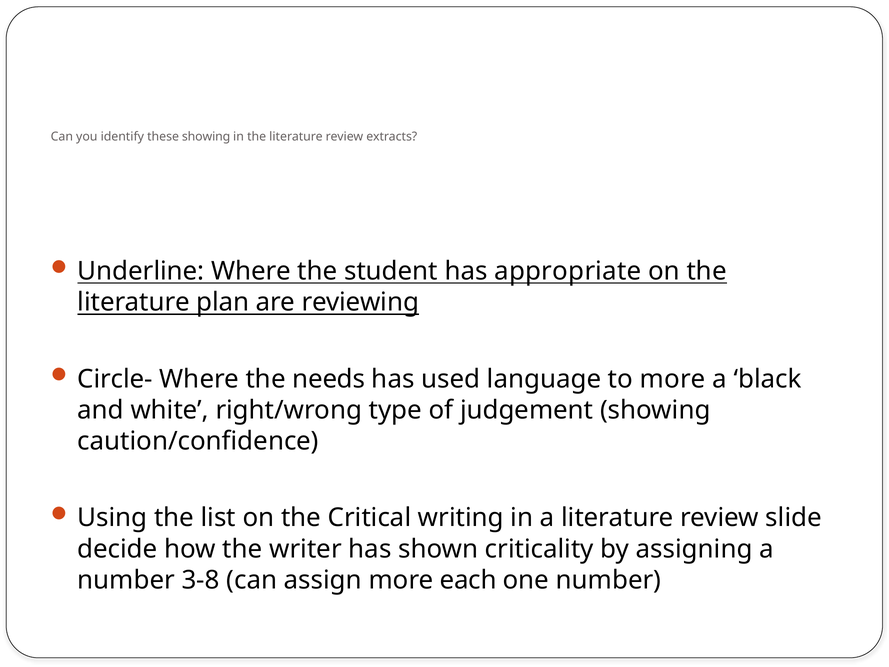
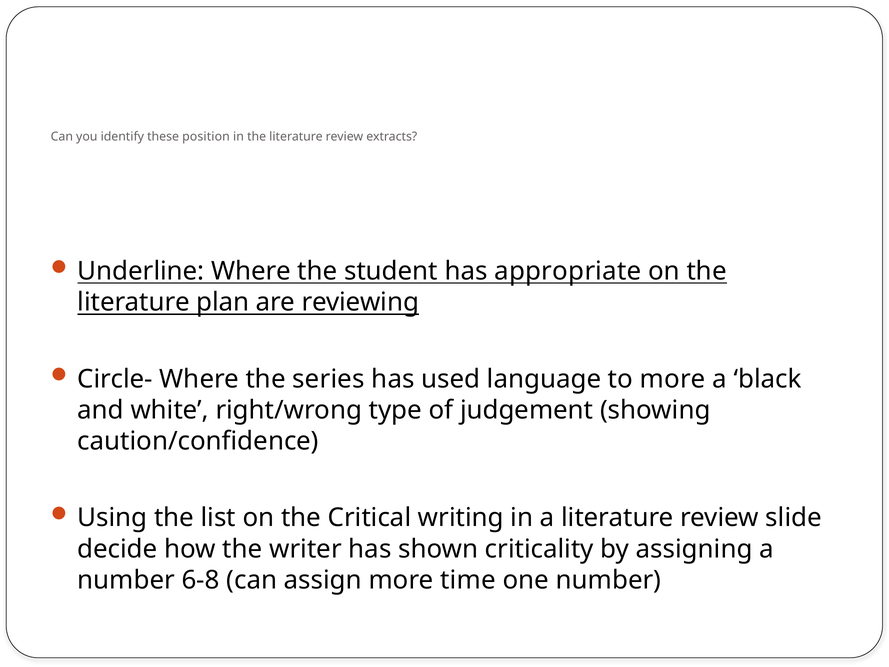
these showing: showing -> position (206, 137)
needs: needs -> series (329, 379)
3-8: 3-8 -> 6-8 (201, 580)
each: each -> time (468, 580)
